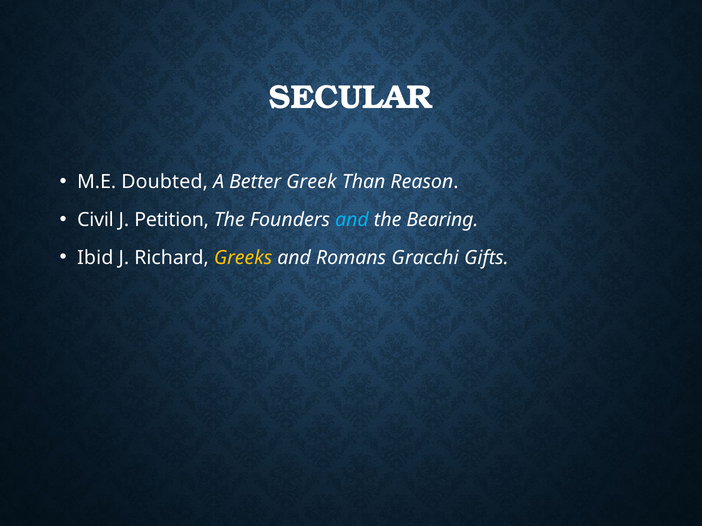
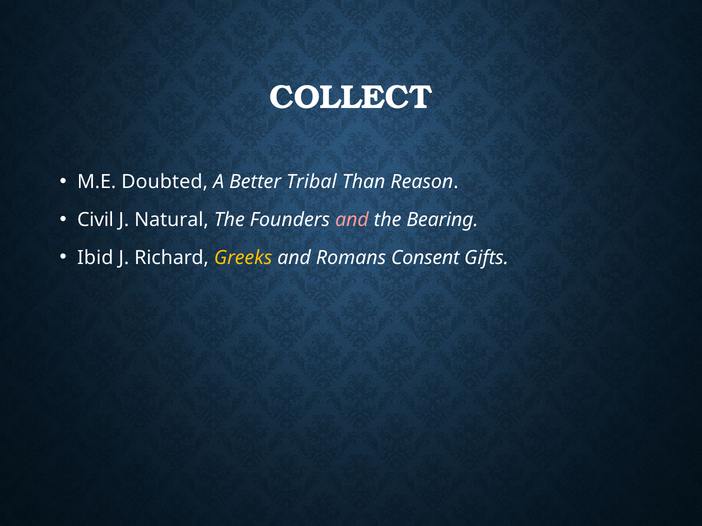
SECULAR: SECULAR -> COLLECT (351, 97)
Greek: Greek -> Tribal (311, 182)
Petition: Petition -> Natural (171, 220)
and colour: light blue -> pink (352, 220)
Gracchi: Gracchi -> Consent (425, 258)
